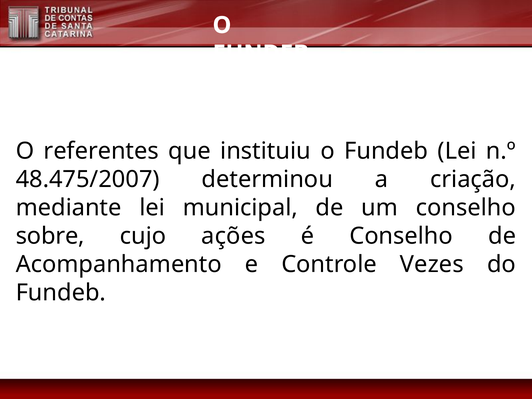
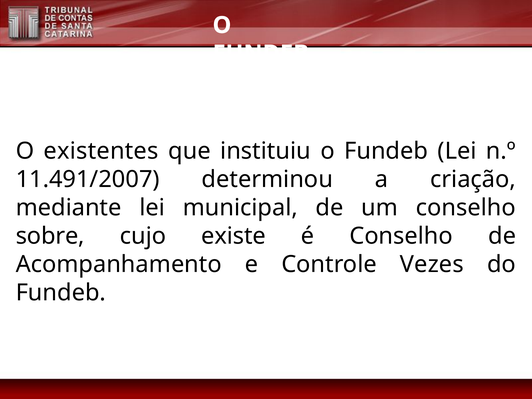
referentes: referentes -> existentes (101, 151)
48.475/2007: 48.475/2007 -> 11.491/2007 (88, 179)
ações: ações -> existe (234, 236)
